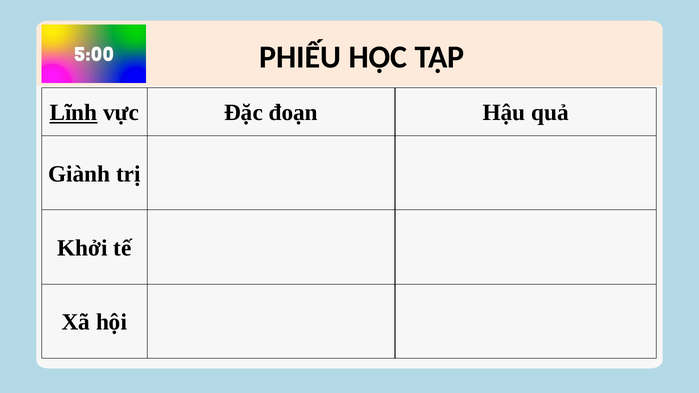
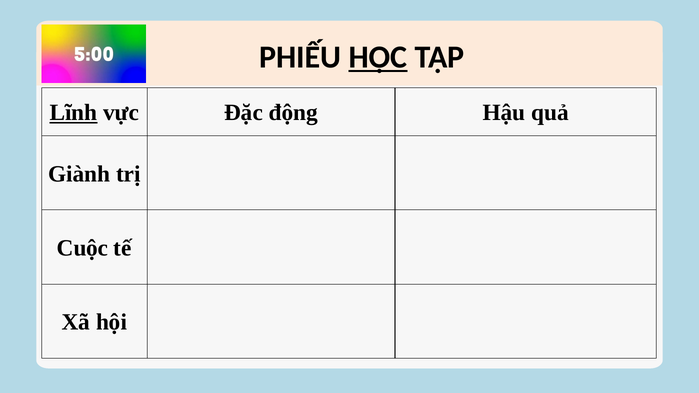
HỌC underline: none -> present (378, 57)
đoạn: đoạn -> động (293, 113)
Khởi: Khởi -> Cuộc (83, 248)
